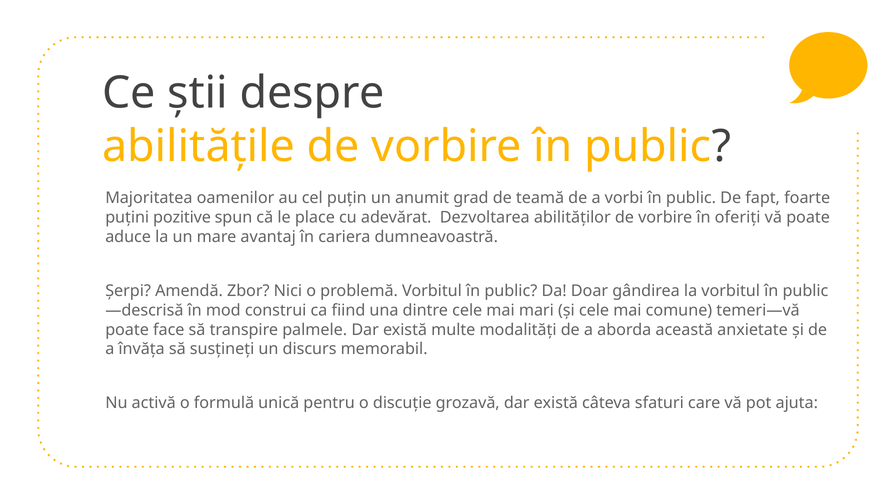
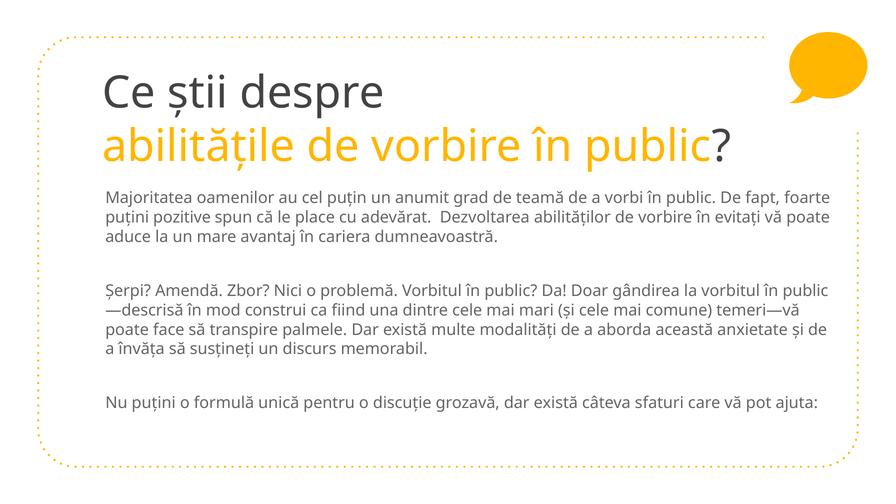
oferiți: oferiți -> evitați (738, 218)
Nu activă: activă -> puțini (154, 403)
